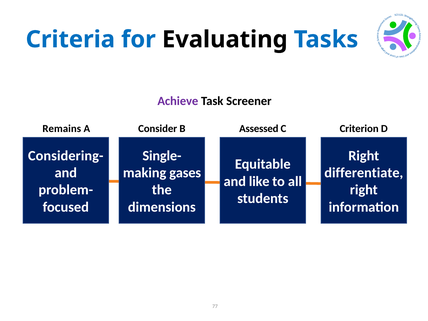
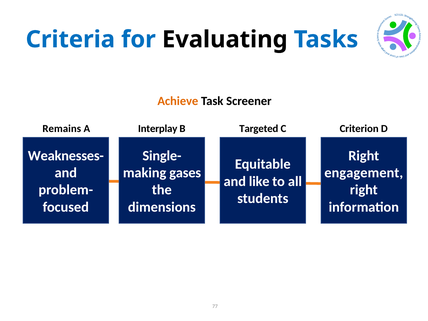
Achieve colour: purple -> orange (178, 101)
Consider: Consider -> Interplay (158, 129)
Assessed: Assessed -> Targeted (259, 129)
Considering-: Considering- -> Weaknesses- (66, 156)
differentiate: differentiate -> engagement (364, 173)
